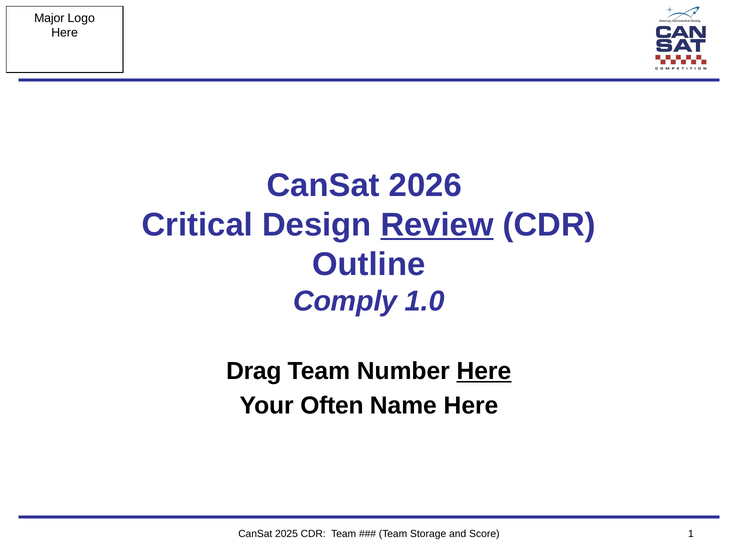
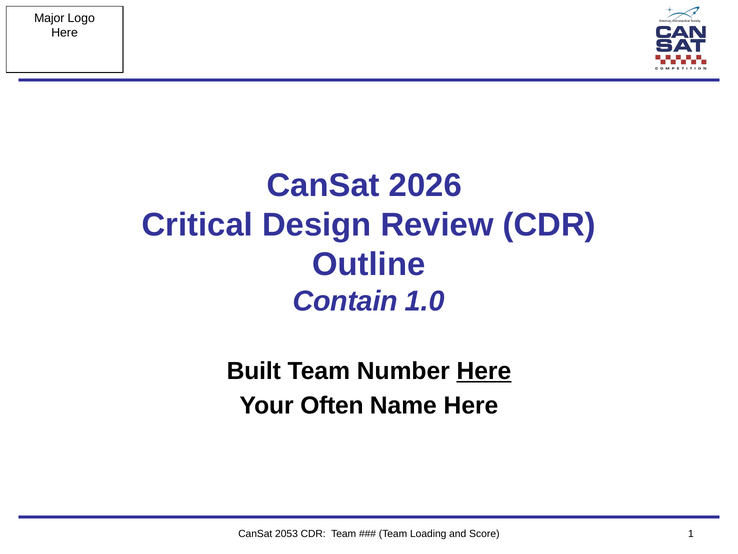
Review underline: present -> none (437, 225)
Comply: Comply -> Contain (345, 301)
Drag: Drag -> Built (254, 371)
2025: 2025 -> 2053 (286, 533)
Storage: Storage -> Loading (428, 533)
